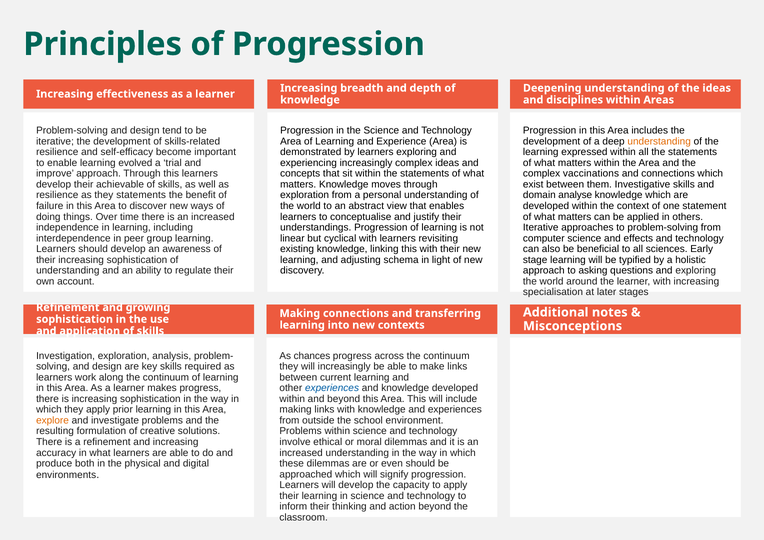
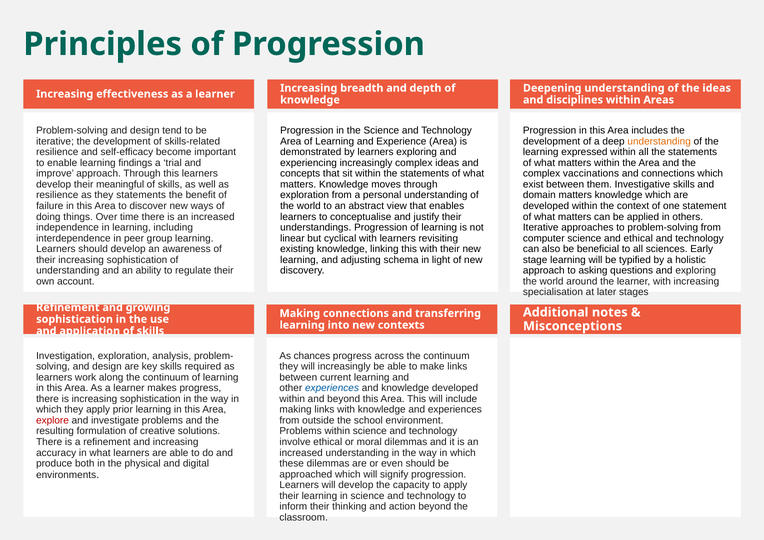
evolved: evolved -> findings (135, 163)
achievable: achievable -> meaningful (120, 184)
domain analyse: analyse -> matters (575, 195)
and effects: effects -> ethical (638, 238)
explore colour: orange -> red (53, 421)
